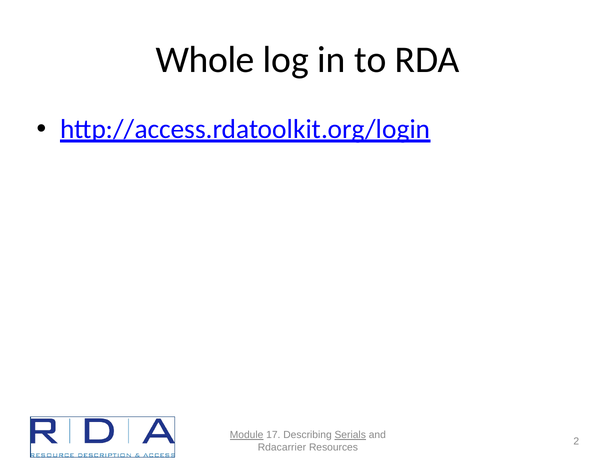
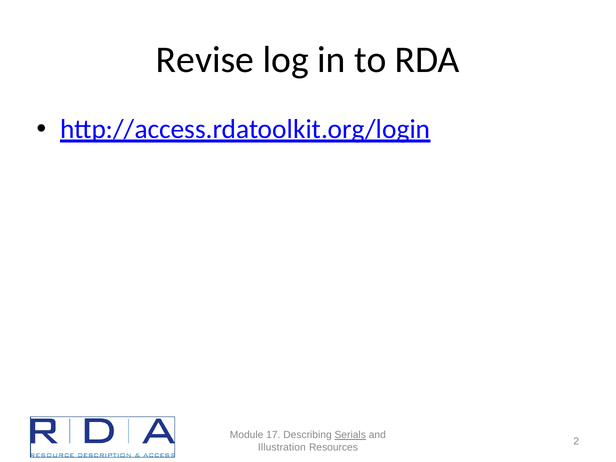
Whole: Whole -> Revise (205, 60)
Module underline: present -> none (247, 435)
Rdacarrier: Rdacarrier -> Illustration (282, 447)
